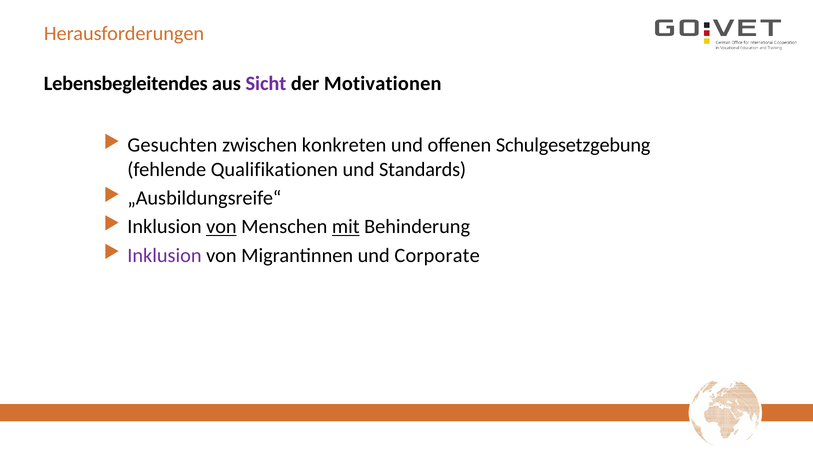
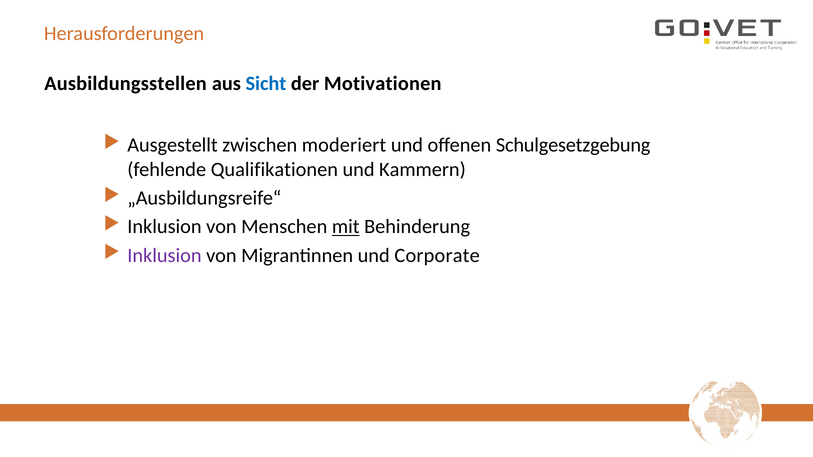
Lebensbegleitendes: Lebensbegleitendes -> Ausbildungsstellen (126, 84)
Sicht colour: purple -> blue (266, 84)
Gesuchten: Gesuchten -> Ausgestellt (173, 145)
konkreten: konkreten -> moderiert (344, 145)
Standards: Standards -> Kammern (422, 170)
von underline: present -> none (221, 227)
